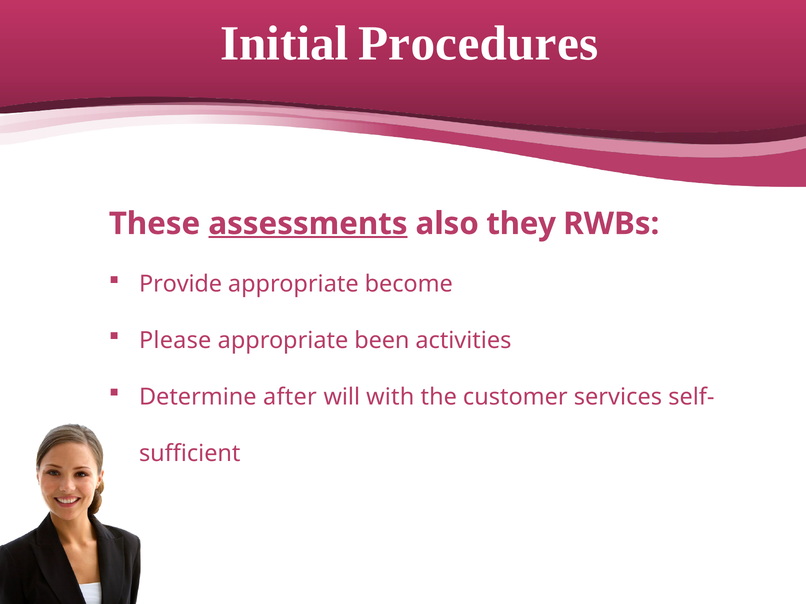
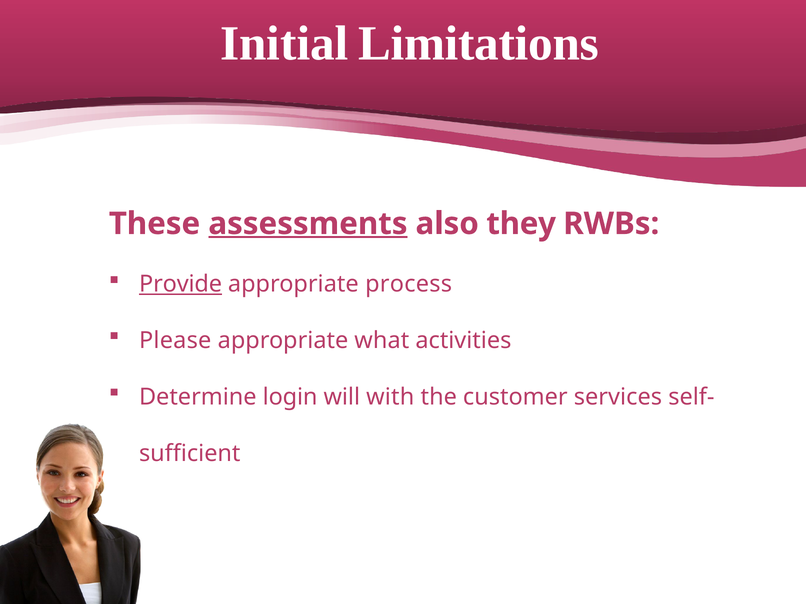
Procedures: Procedures -> Limitations (478, 44)
Provide underline: none -> present (181, 284)
become: become -> process (409, 284)
been: been -> what (382, 341)
after: after -> login (290, 397)
